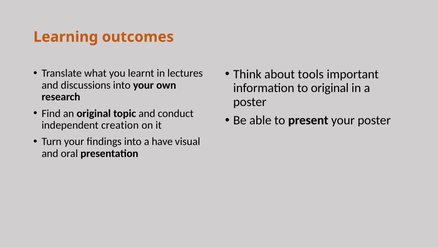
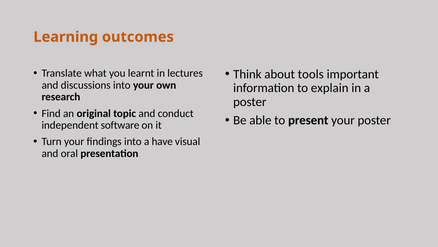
to original: original -> explain (330, 88)
creation: creation -> software (120, 125)
